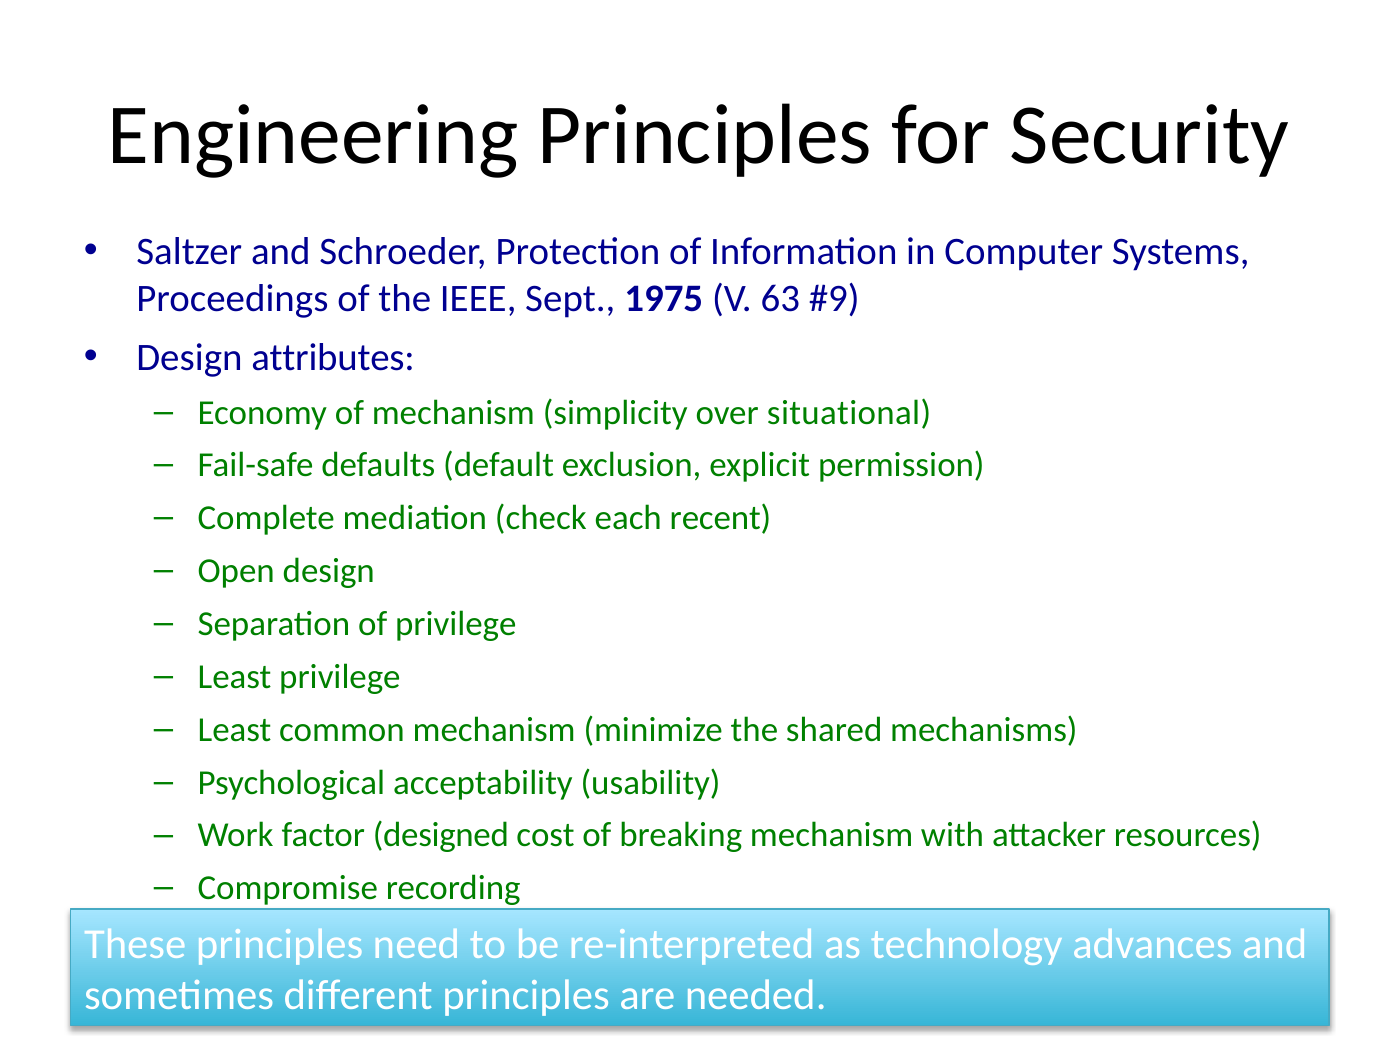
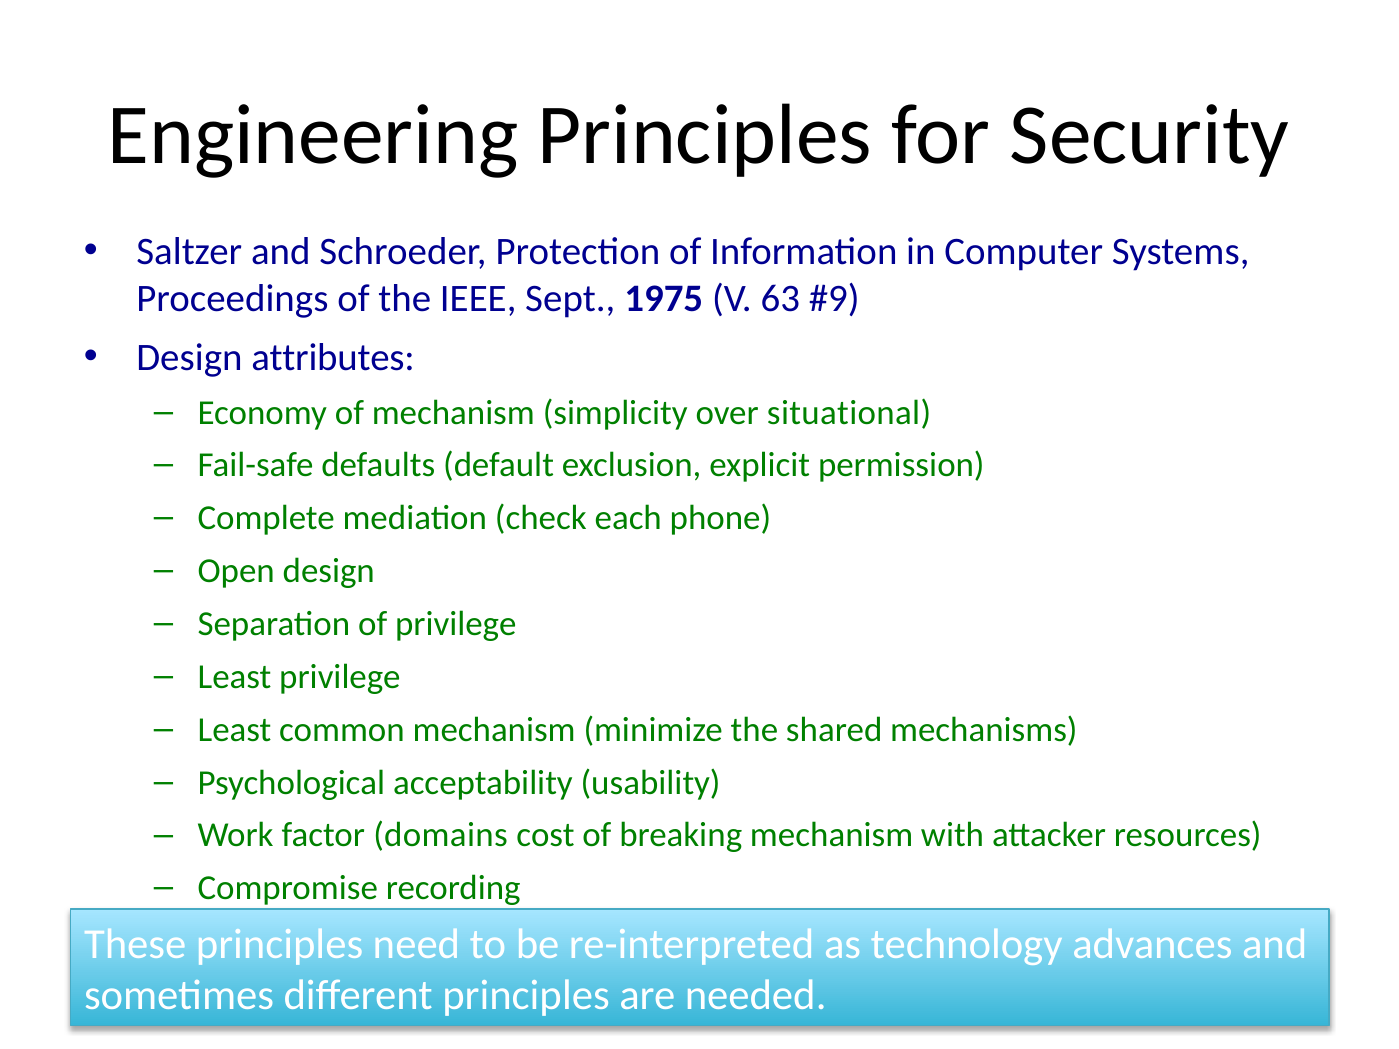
recent: recent -> phone (720, 518)
designed: designed -> domains (441, 836)
